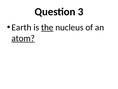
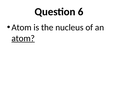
3: 3 -> 6 (81, 12)
Earth: Earth -> Atom (22, 27)
the underline: present -> none (47, 27)
